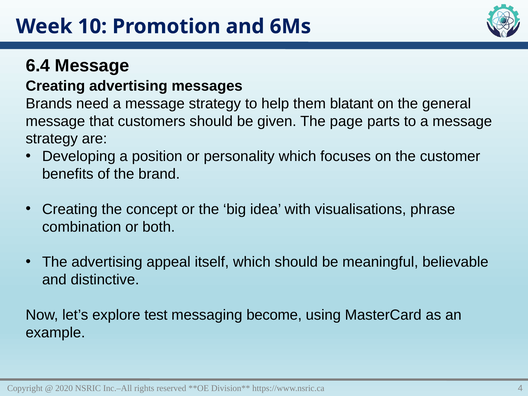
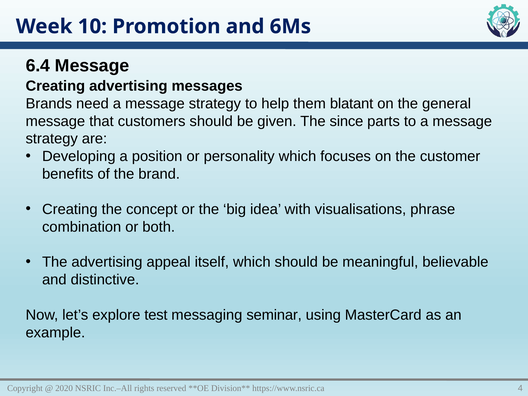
page: page -> since (346, 121)
become: become -> seminar (274, 315)
